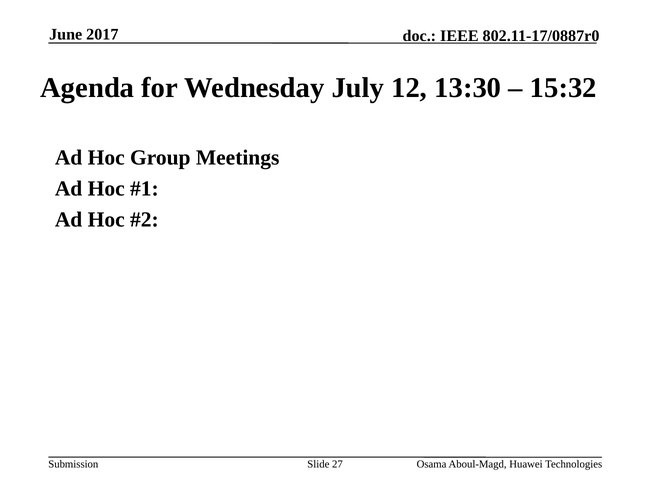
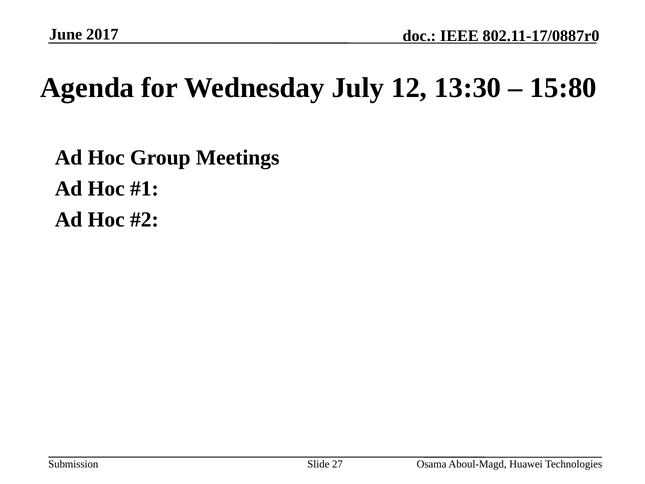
15:32: 15:32 -> 15:80 (563, 88)
